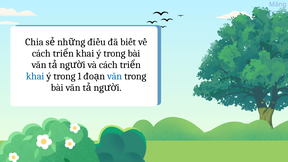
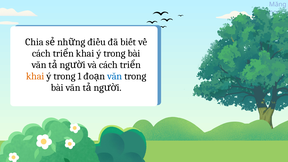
khai colour: blue -> orange (35, 76)
